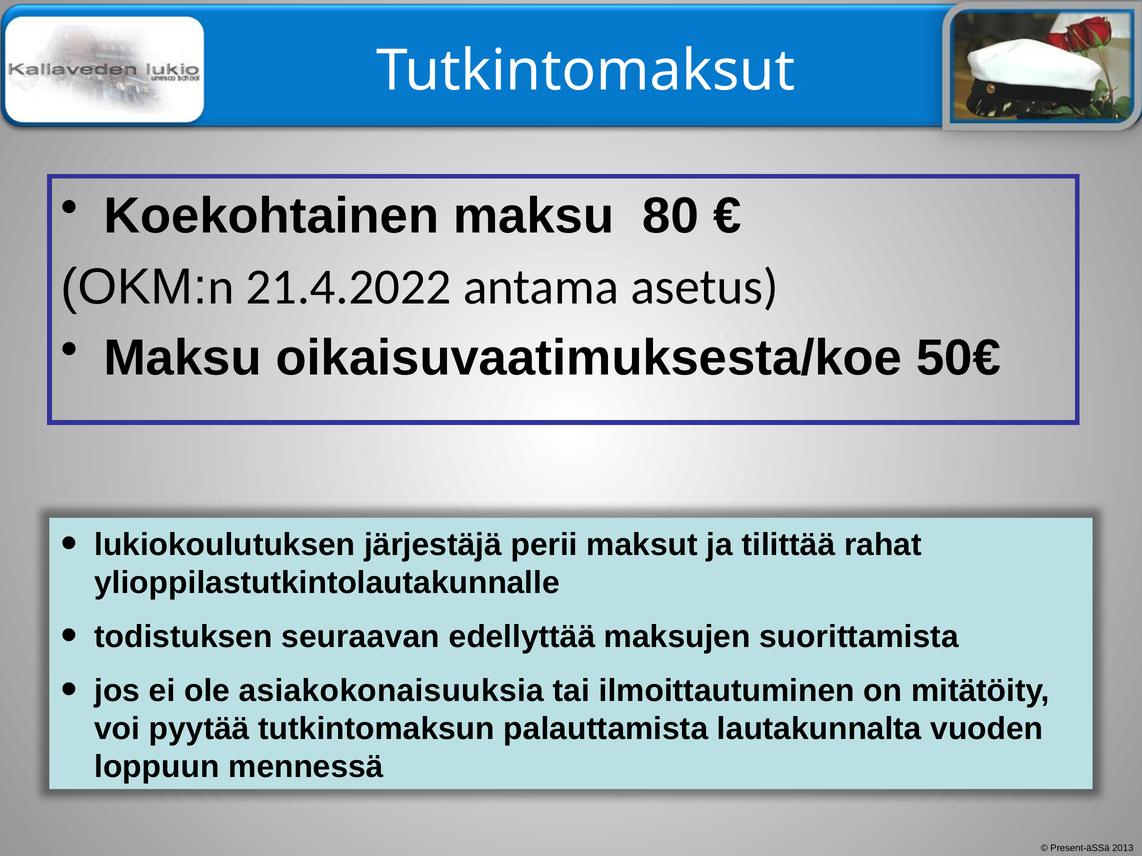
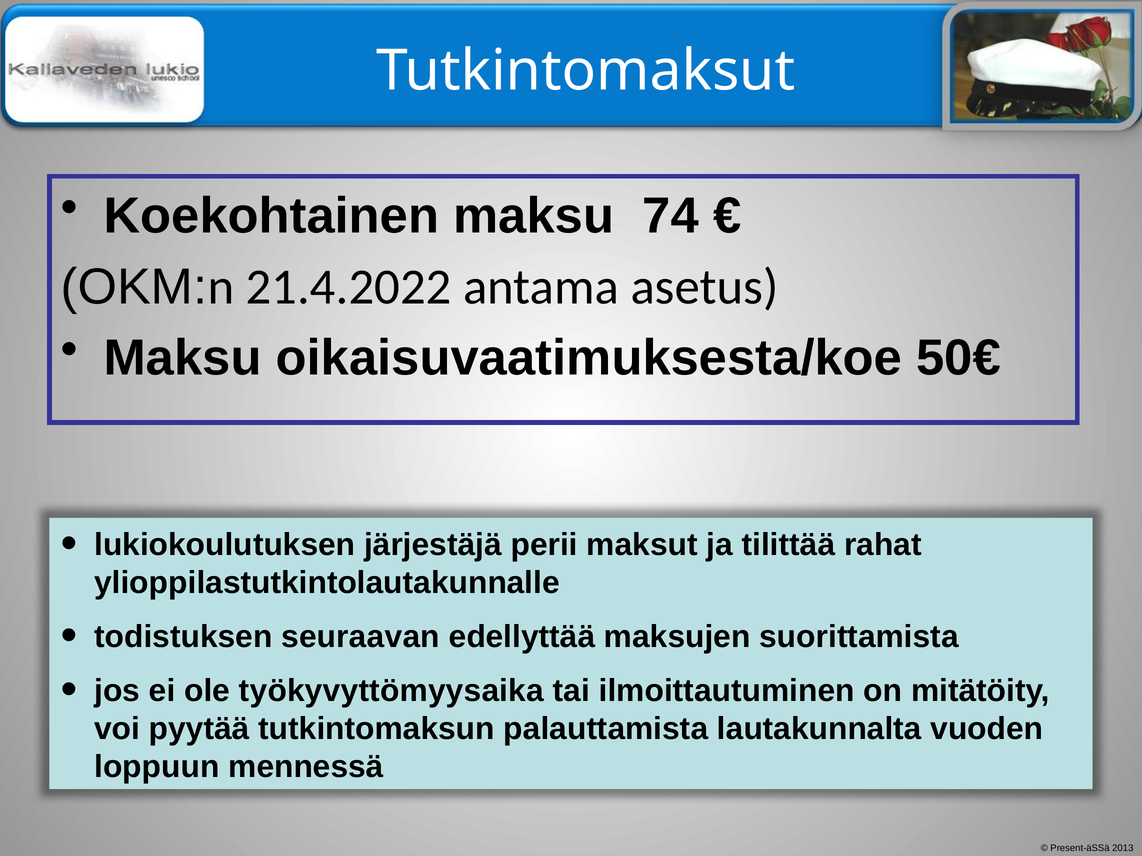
80: 80 -> 74 (670, 216)
asiakokonaisuuksia: asiakokonaisuuksia -> työkyvyttömyysaika (391, 691)
